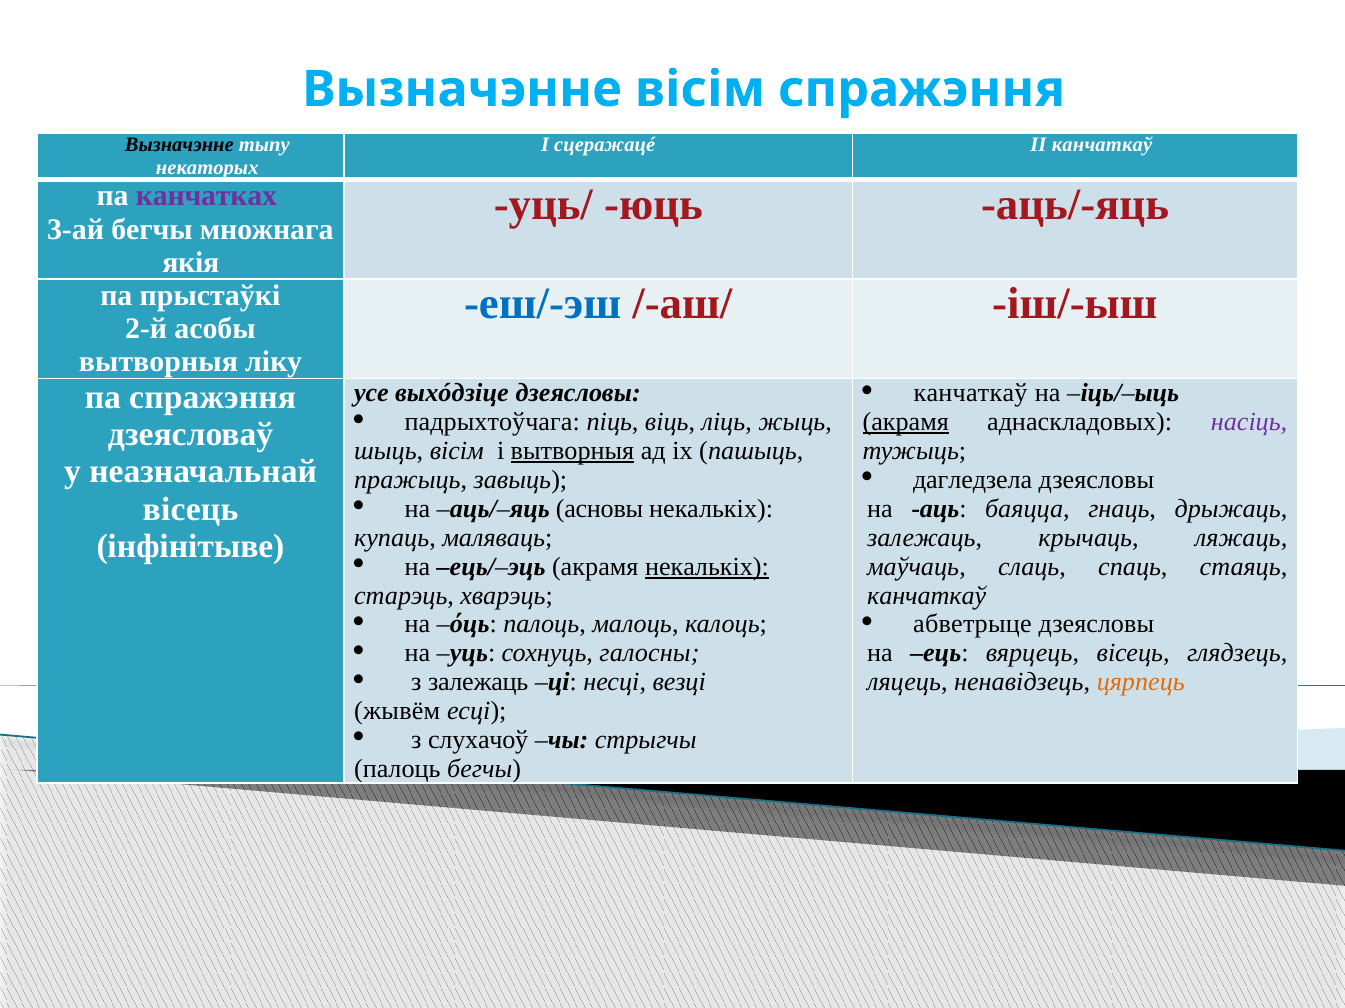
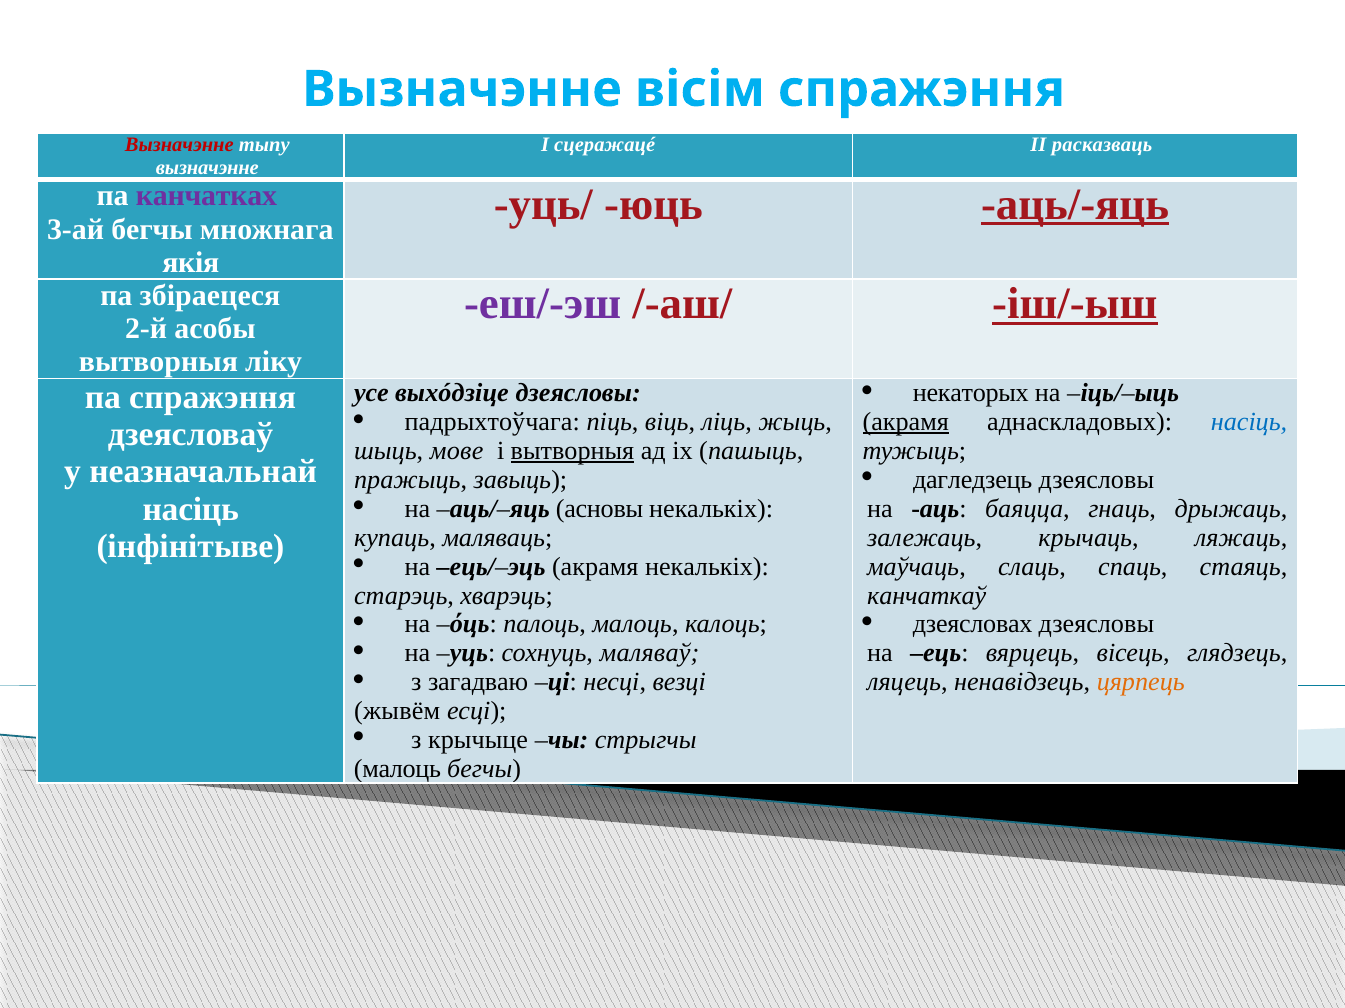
Вызначэнне colour: black -> red (179, 145)
ІІ канчаткаў: канчаткаў -> расказваць (1102, 145)
некаторых: некаторых -> вызначэнне (207, 168)
аць/-яць underline: none -> present (1075, 205)
прыстаўкі: прыстаўкі -> збіраецеся (210, 296)
еш/-эш colour: blue -> purple (543, 304)
іш/-ыш underline: none -> present (1075, 304)
канчаткаў: канчаткаў -> некаторых (971, 393)
насіць colour: purple -> blue (1249, 422)
шыць вісім: вісім -> мове (457, 451)
дагледзела: дагледзела -> дагледзець (973, 480)
вісець: вісець -> насіць (191, 509)
некалькіх underline: present -> none (707, 567)
абветрыце: абветрыце -> дзеясловах (973, 625)
галосны: галосны -> маляваў (650, 654)
з залежаць: залежаць -> загадваю (478, 683)
слухачоў: слухачоў -> крычыце (478, 740)
палоць: палоць -> малоць (397, 769)
